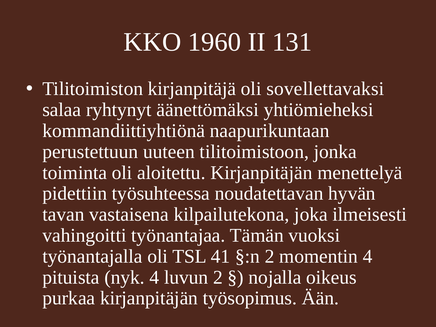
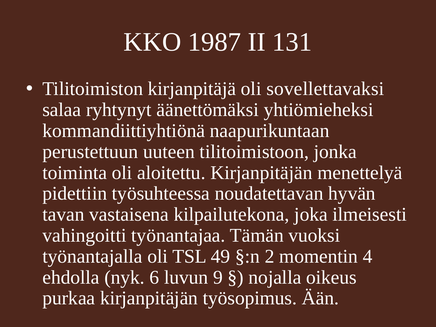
1960: 1960 -> 1987 (215, 42)
41: 41 -> 49 (221, 256)
pituista: pituista -> ehdolla (71, 277)
nyk 4: 4 -> 6 (154, 277)
luvun 2: 2 -> 9 (218, 277)
